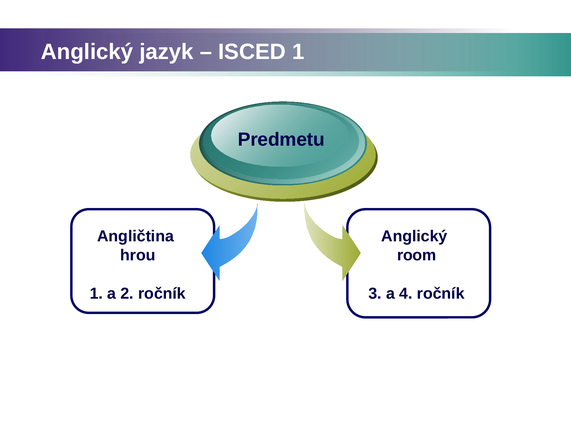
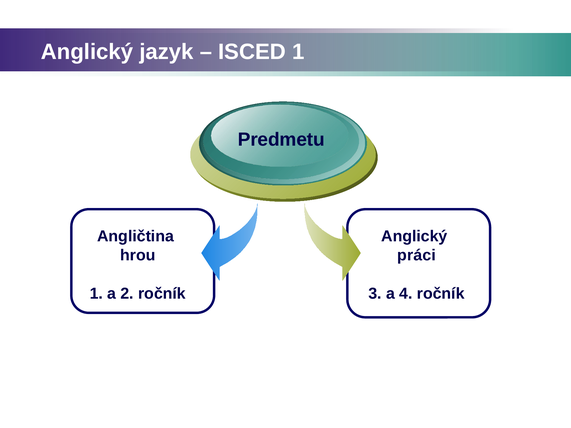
room: room -> práci (416, 256)
